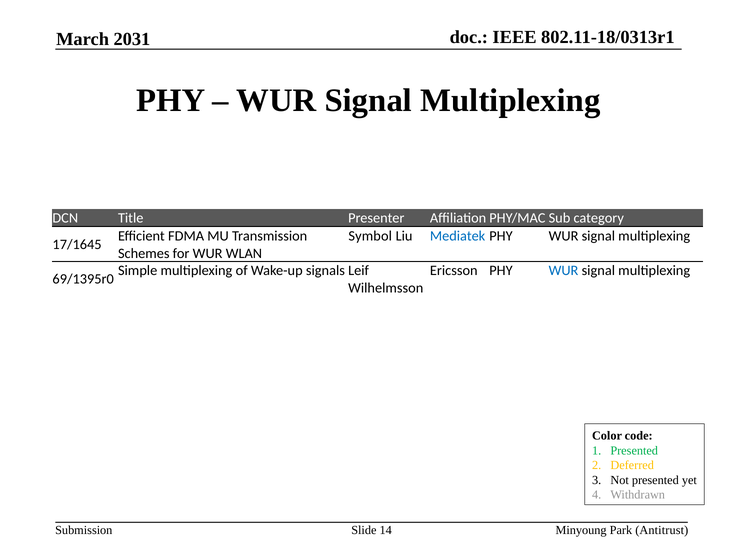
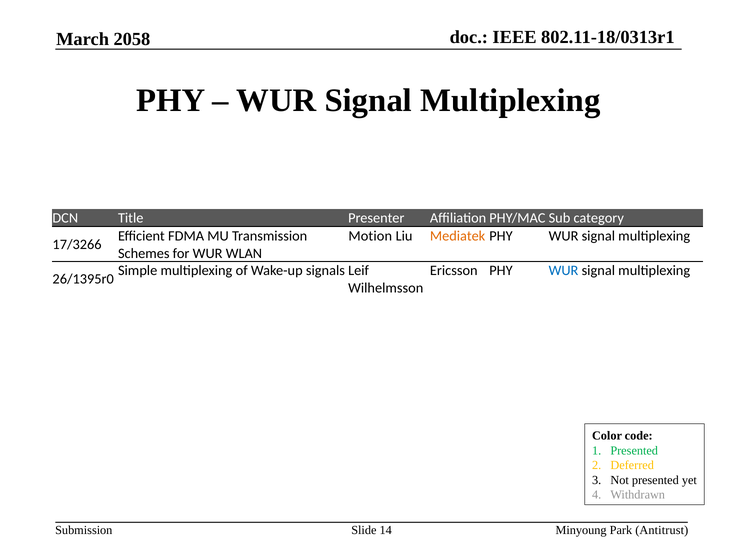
2031: 2031 -> 2058 (132, 39)
Symbol: Symbol -> Motion (370, 236)
Mediatek colour: blue -> orange (458, 236)
17/1645: 17/1645 -> 17/3266 (77, 244)
69/1395r0: 69/1395r0 -> 26/1395r0 (83, 279)
